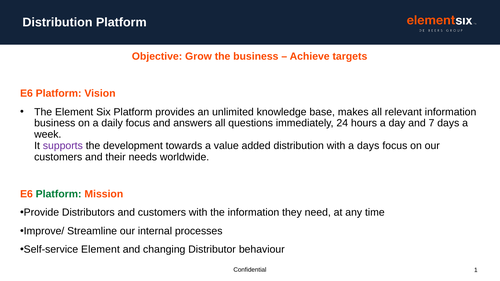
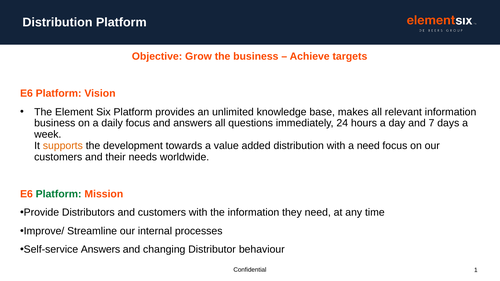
supports colour: purple -> orange (63, 146)
a days: days -> need (368, 146)
Self-service Element: Element -> Answers (101, 250)
